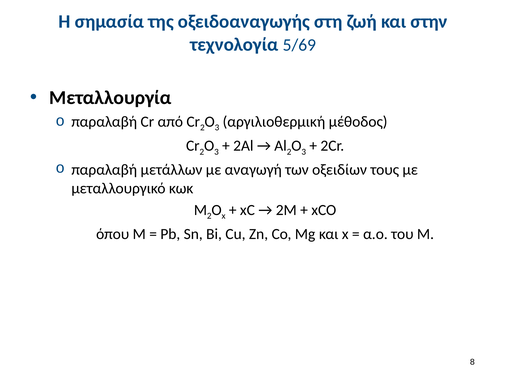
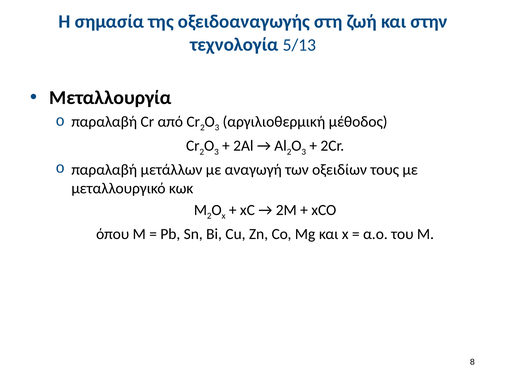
5/69: 5/69 -> 5/13 (299, 45)
